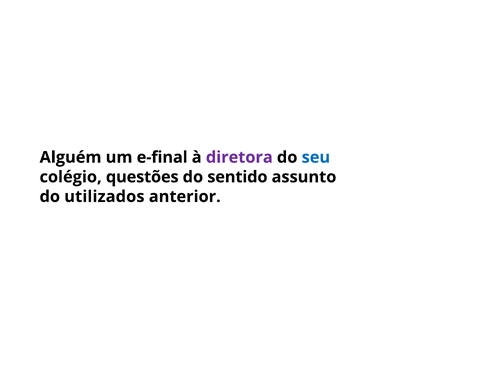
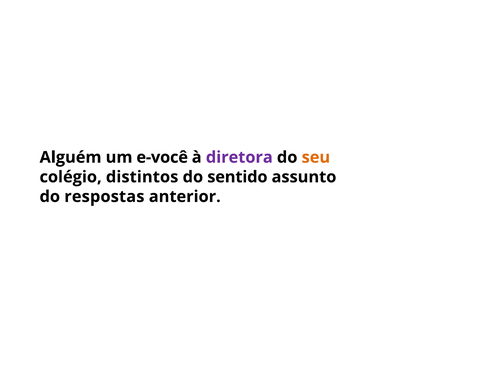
e-final: e-final -> e-você (162, 157)
seu colour: blue -> orange (316, 157)
questões: questões -> distintos (142, 177)
utilizados: utilizados -> respostas (104, 196)
